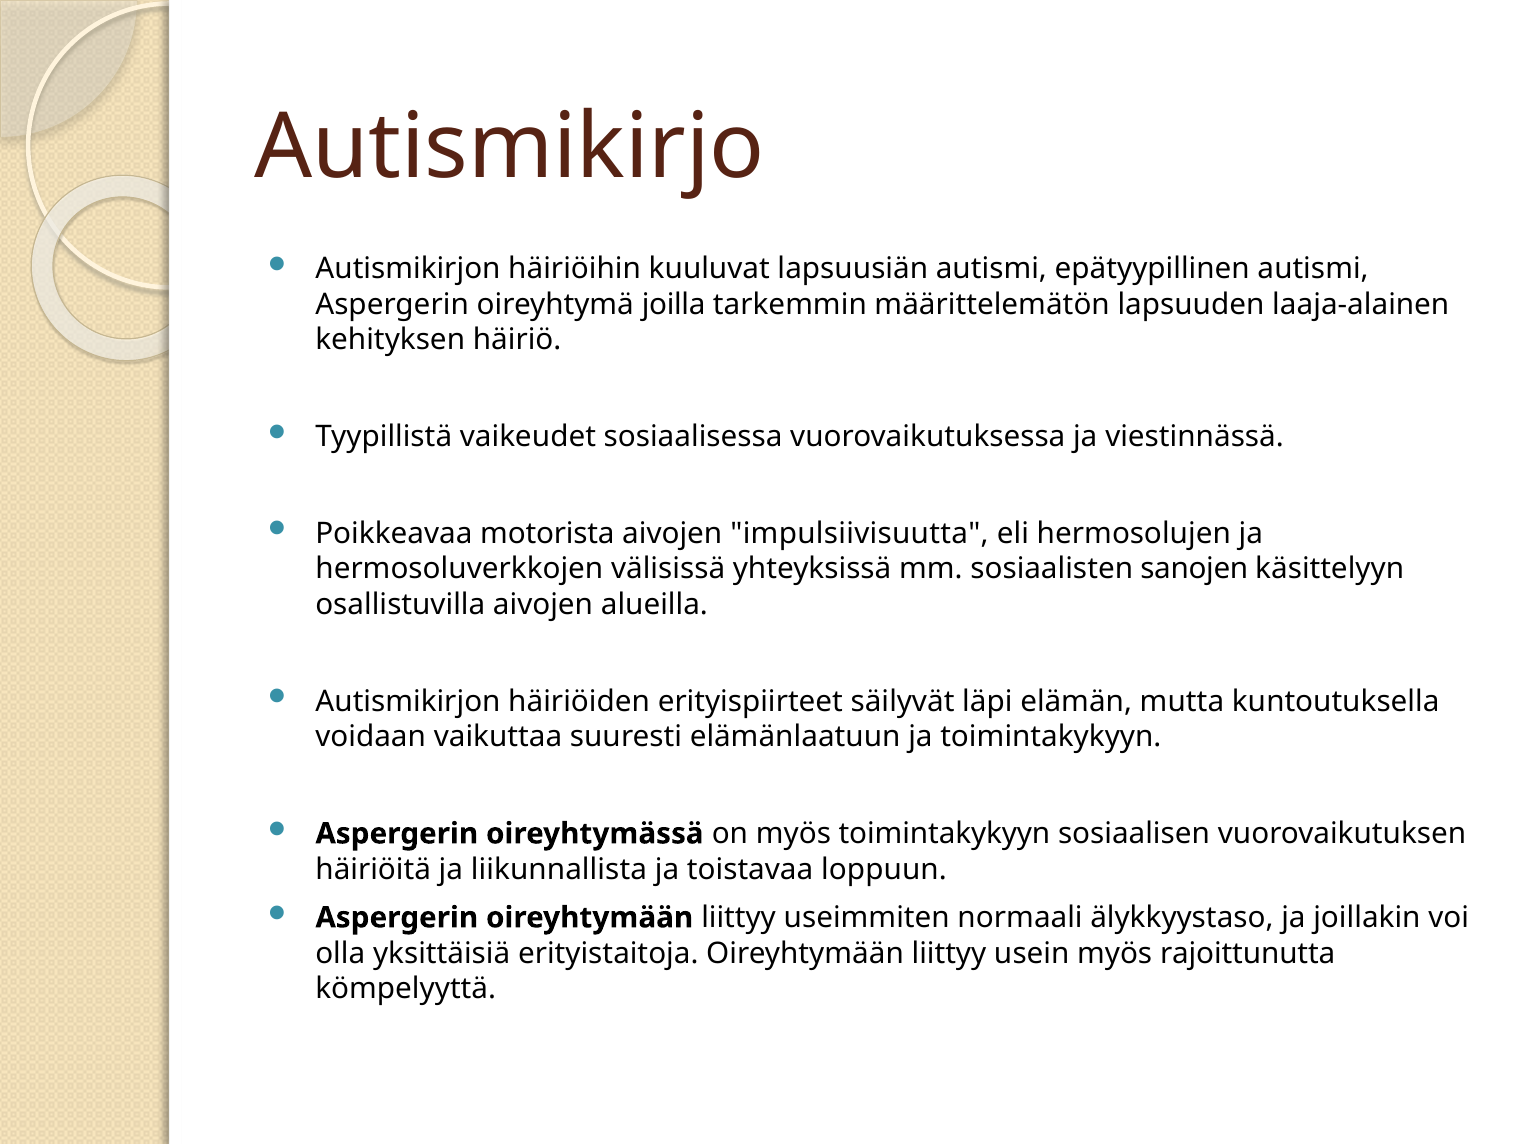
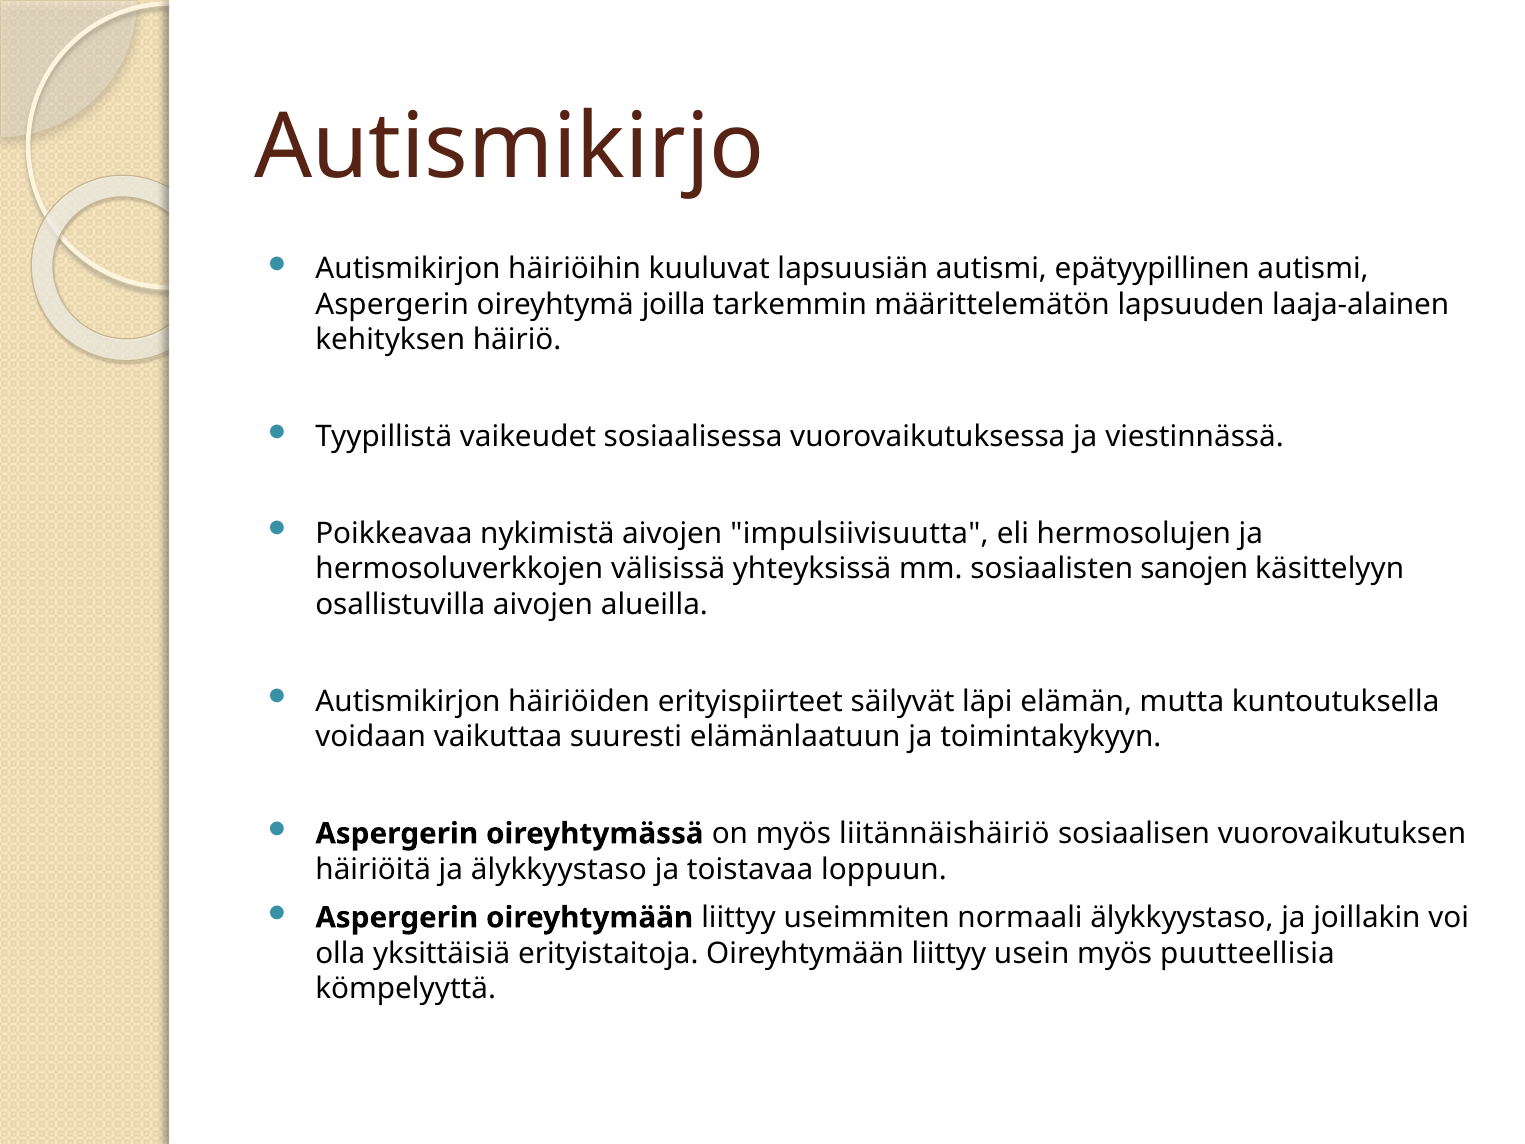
motorista: motorista -> nykimistä (547, 533)
myös toimintakykyyn: toimintakykyyn -> liitännäishäiriö (944, 834)
ja liikunnallista: liikunnallista -> älykkyystaso (559, 869)
rajoittunutta: rajoittunutta -> puutteellisia (1247, 953)
